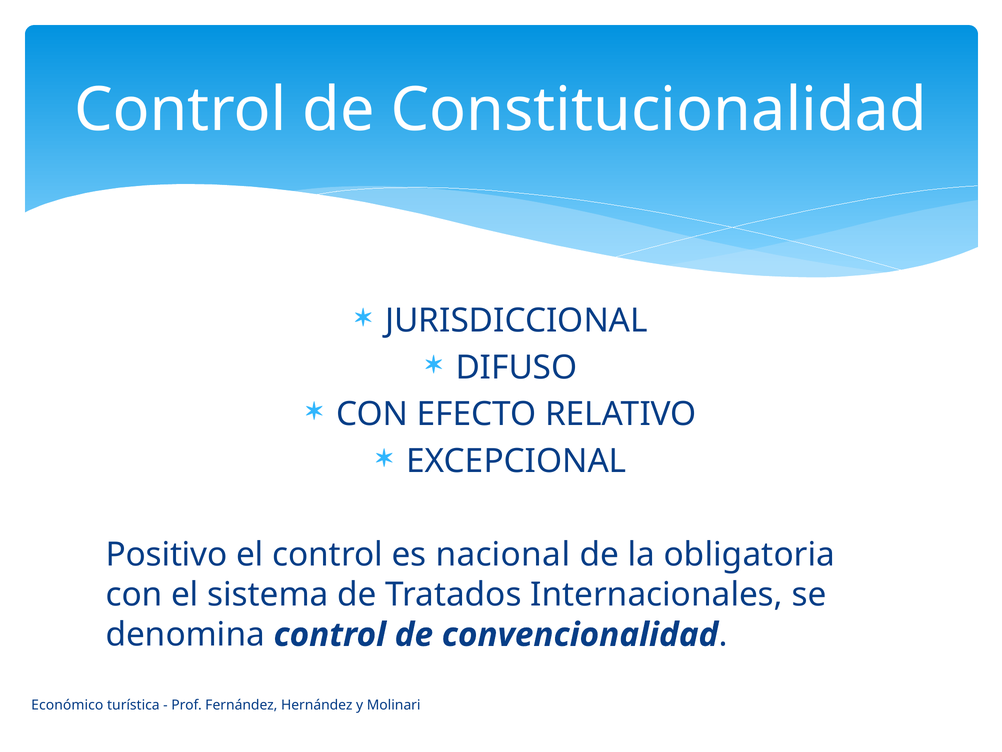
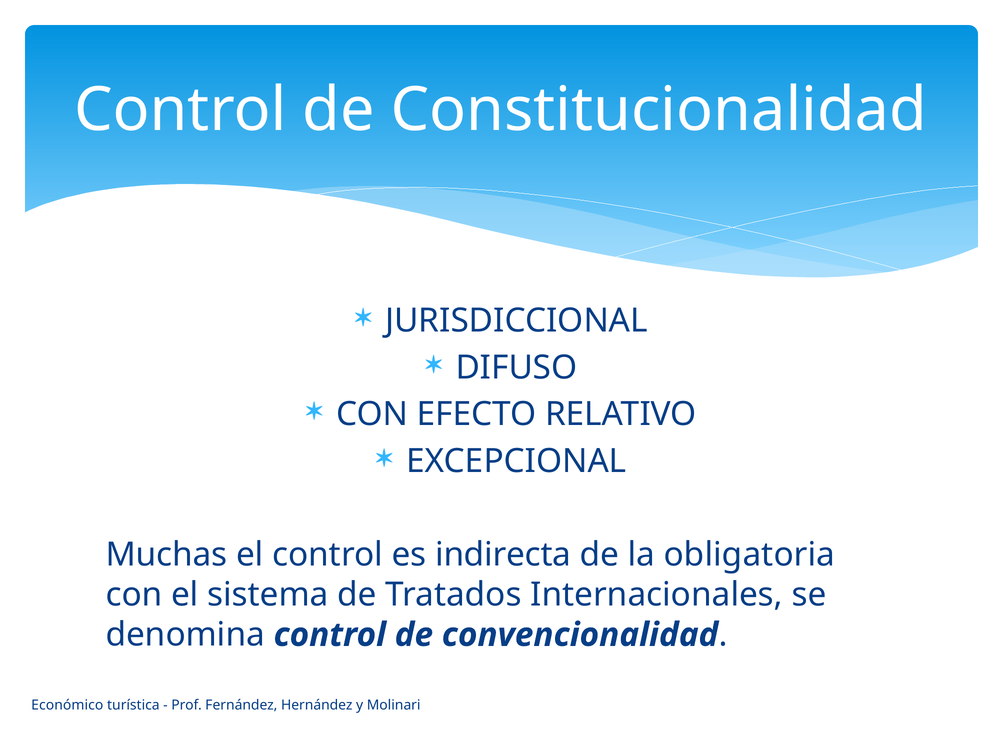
Positivo: Positivo -> Muchas (166, 554)
nacional: nacional -> indirecta (503, 554)
